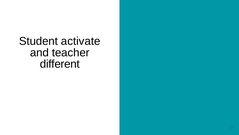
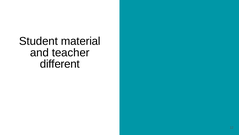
activate: activate -> material (81, 41)
